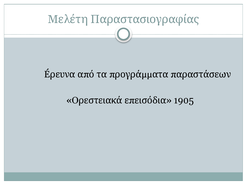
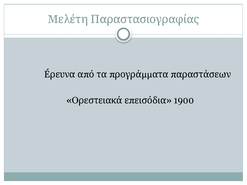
1905: 1905 -> 1900 (184, 101)
